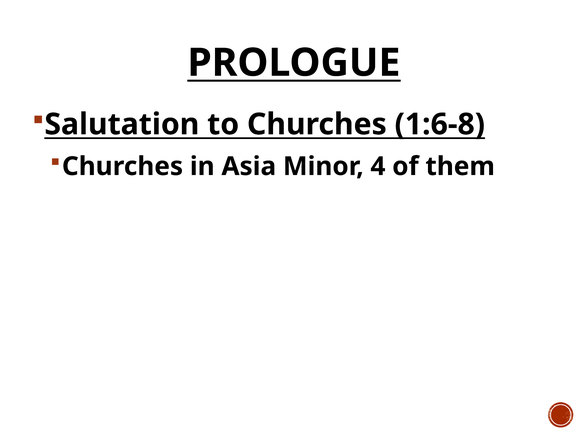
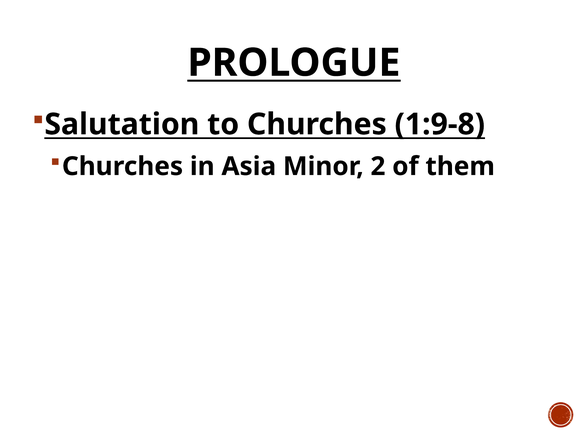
1:6-8: 1:6-8 -> 1:9-8 (440, 124)
4: 4 -> 2 (378, 166)
